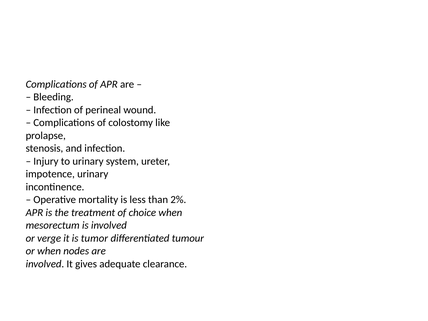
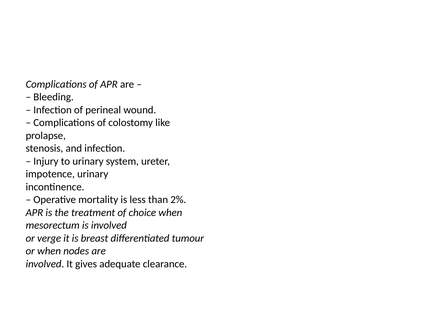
tumor: tumor -> breast (95, 238)
